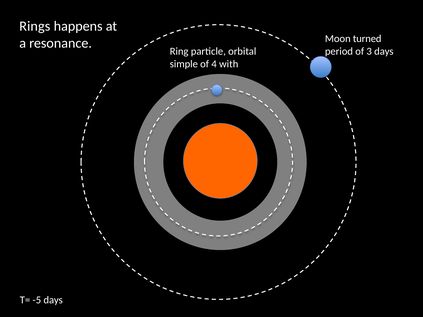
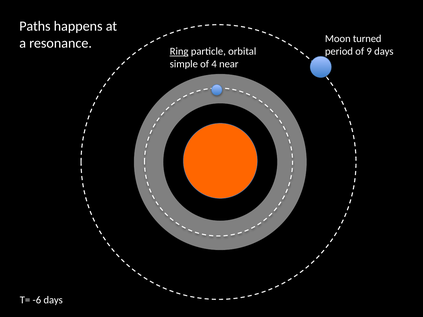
Rings: Rings -> Paths (35, 26)
Ring underline: none -> present (179, 51)
3: 3 -> 9 (369, 51)
with: with -> near (229, 64)
-5: -5 -> -6 (37, 300)
